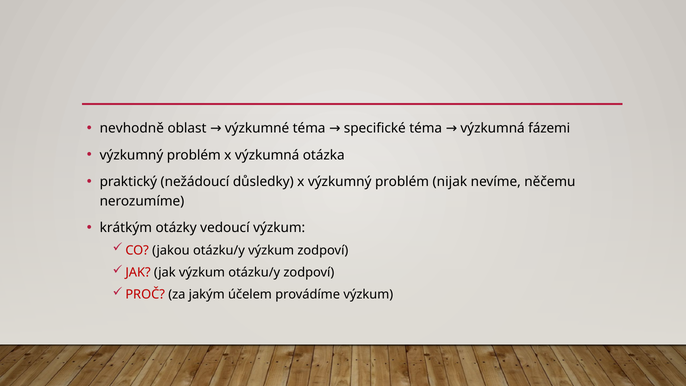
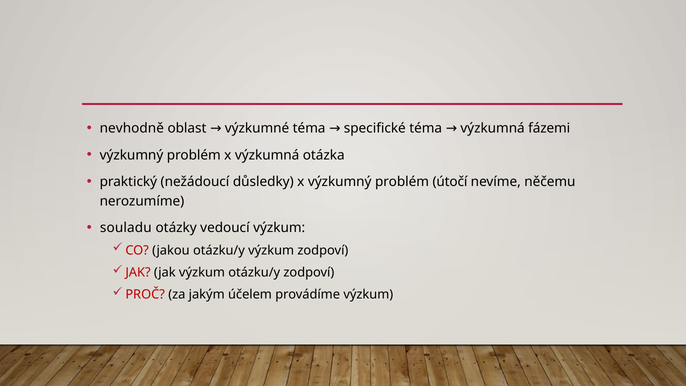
nijak: nijak -> útočí (450, 182)
krátkým: krátkým -> souladu (126, 228)
